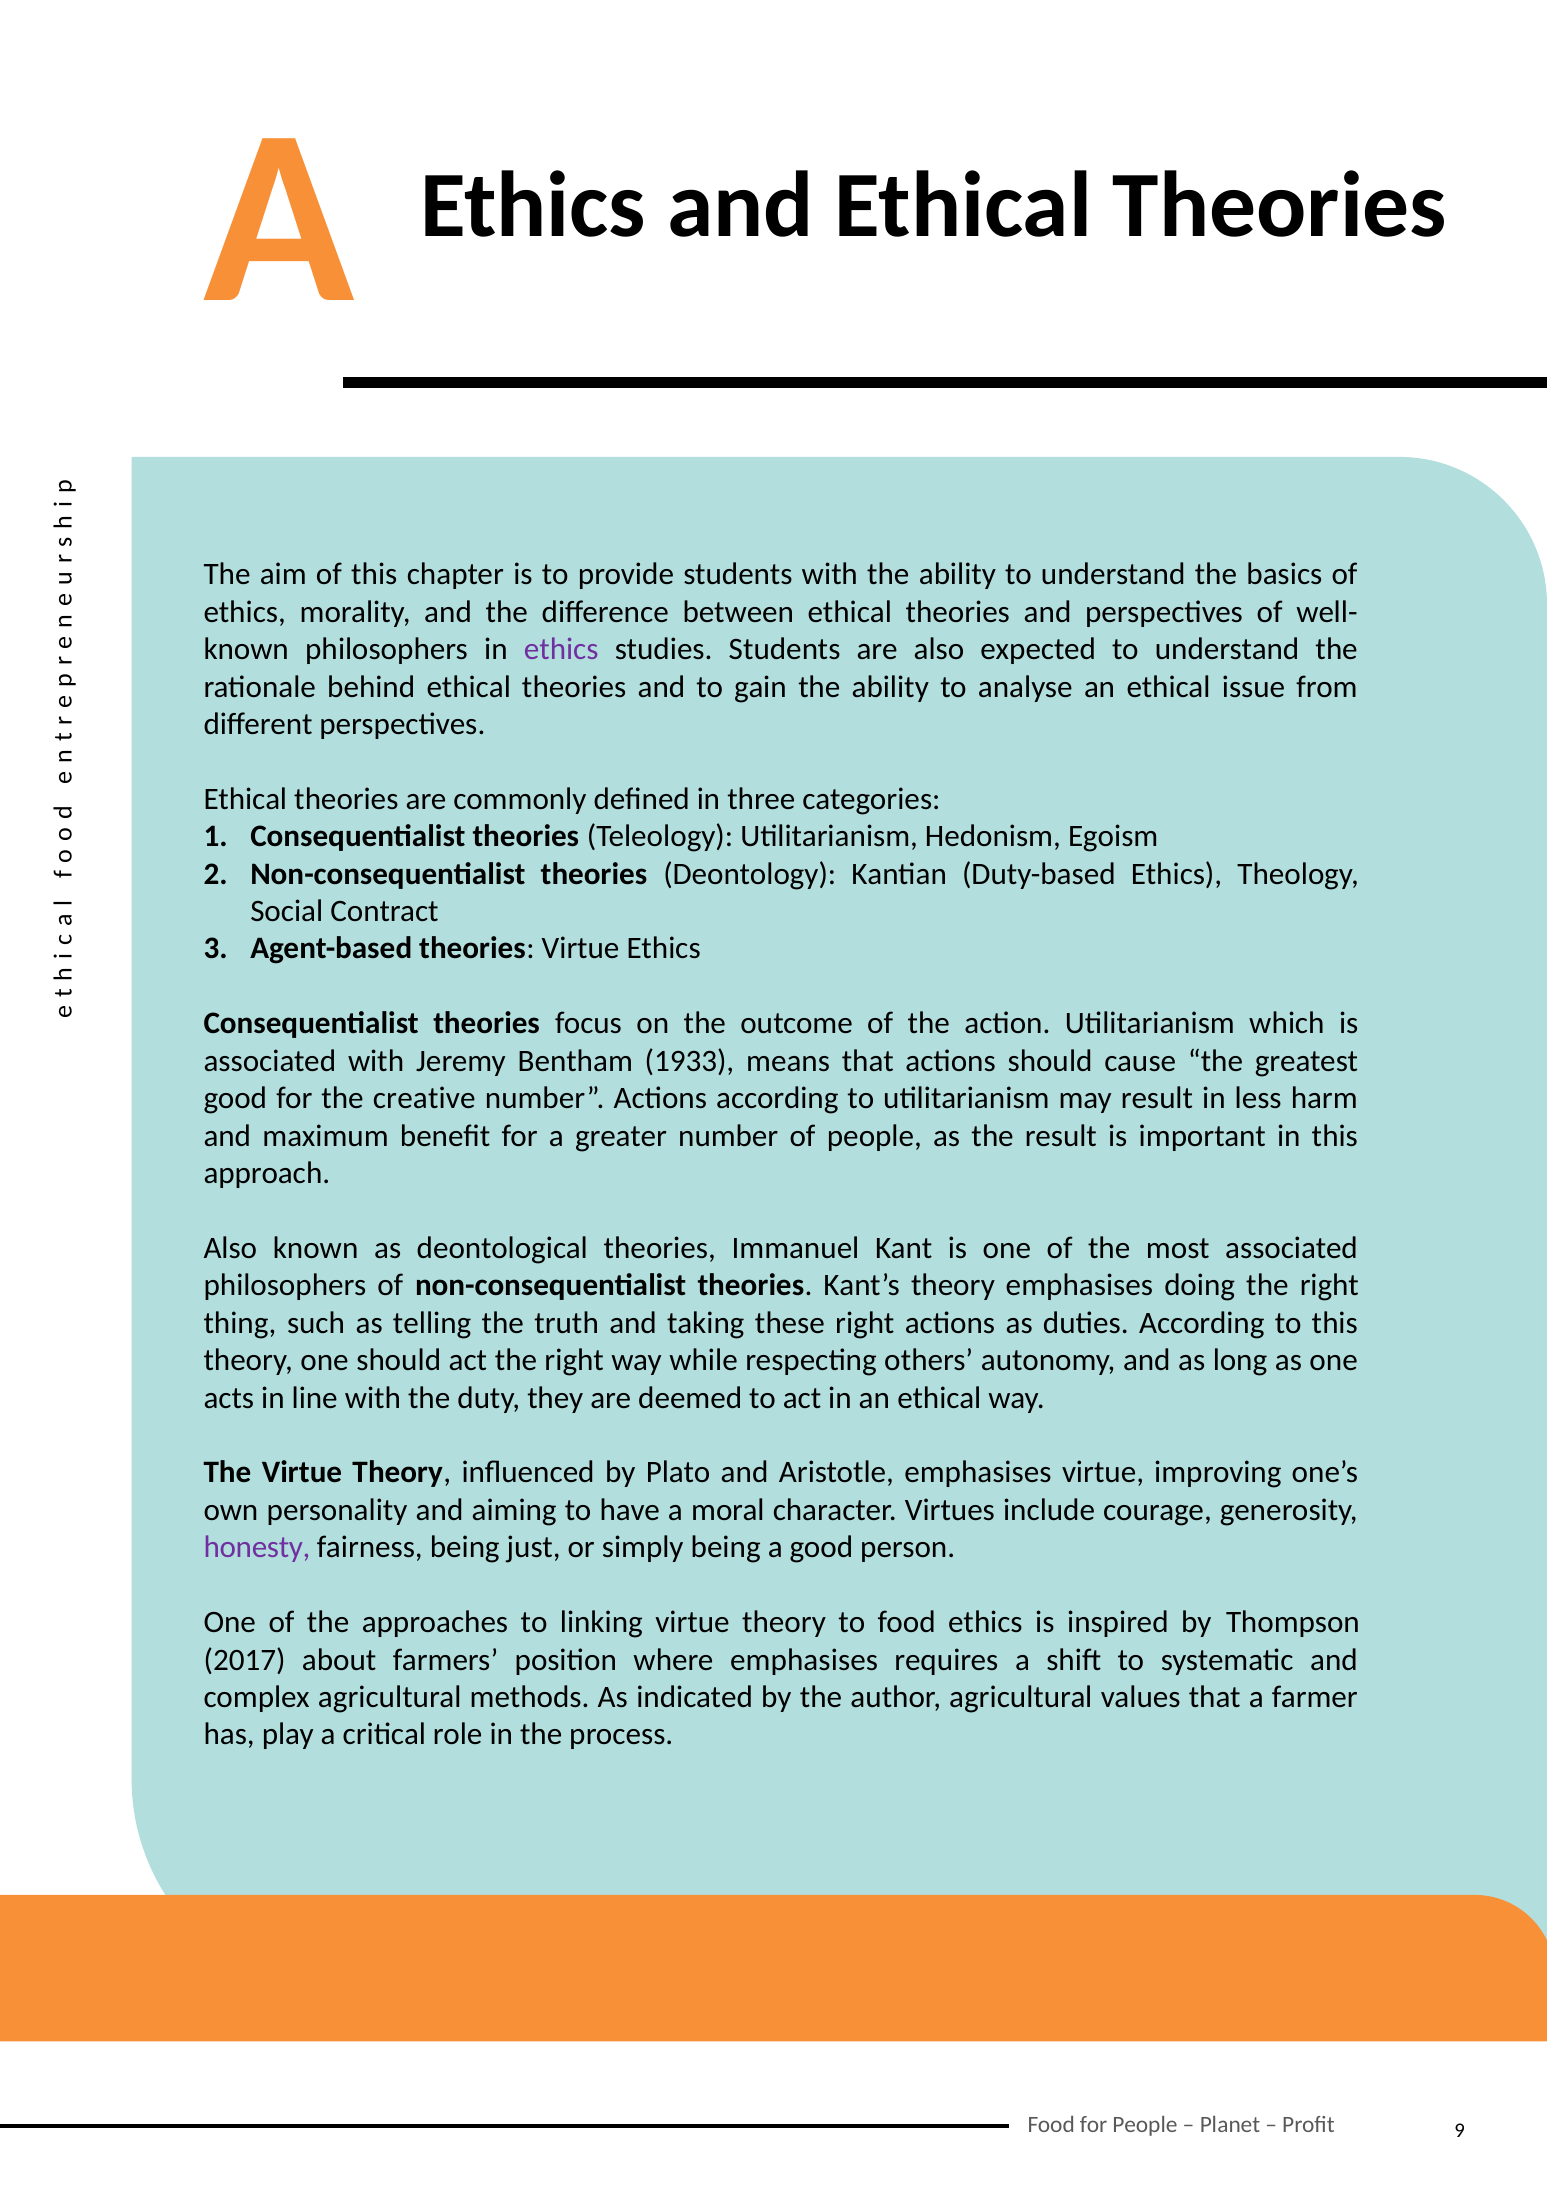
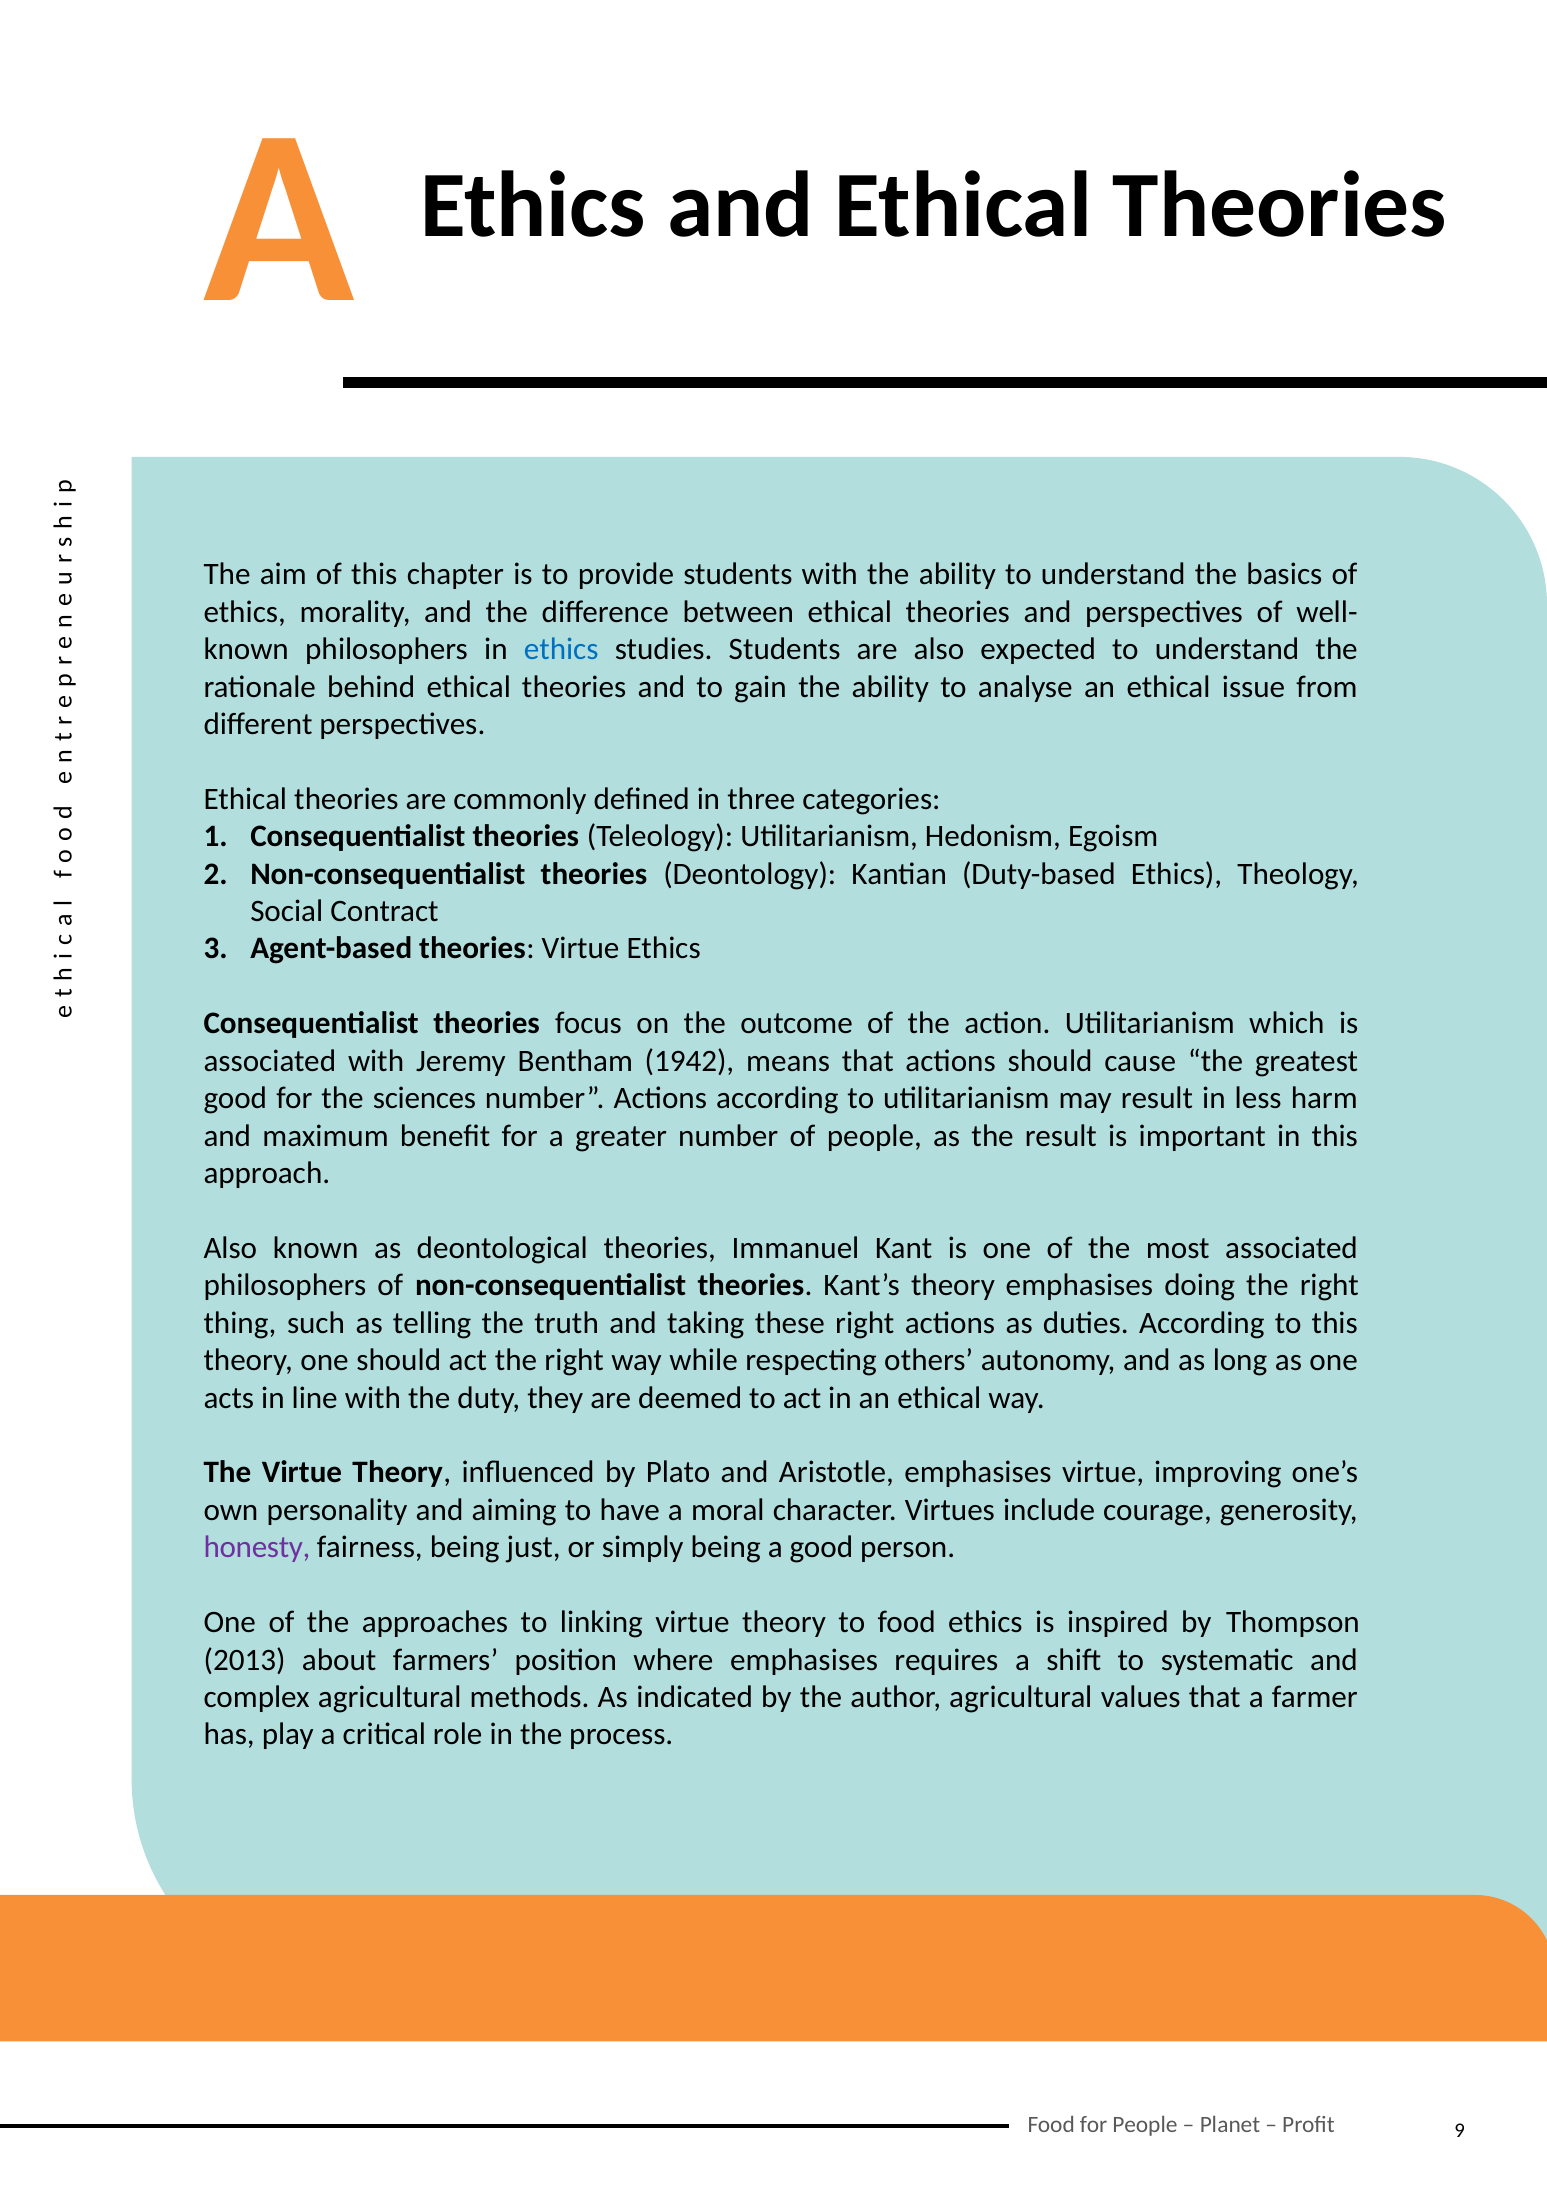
ethics colour: purple -> blue (561, 649)
1933: 1933 -> 1942 (689, 1061)
creative: creative -> sciences (425, 1098)
2017: 2017 -> 2013 (245, 1660)
